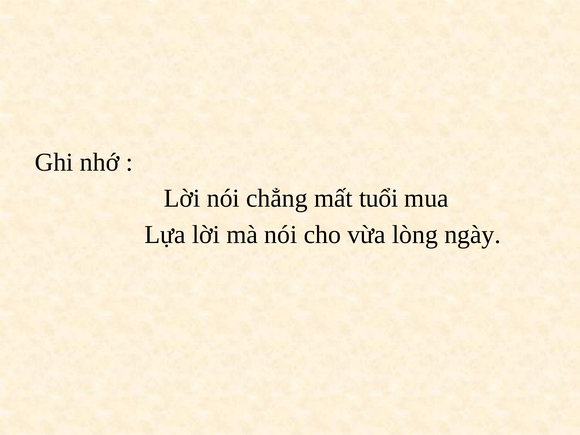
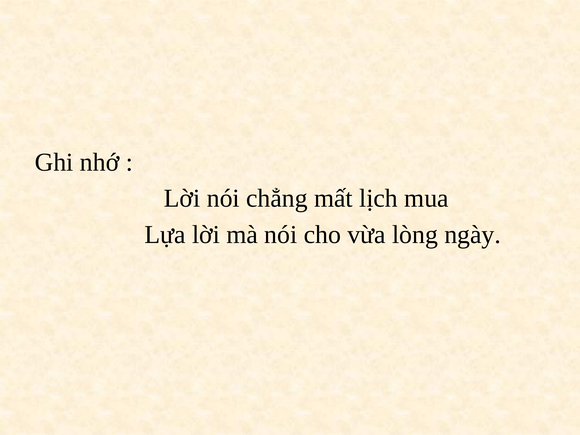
tuổi: tuổi -> lịch (379, 198)
